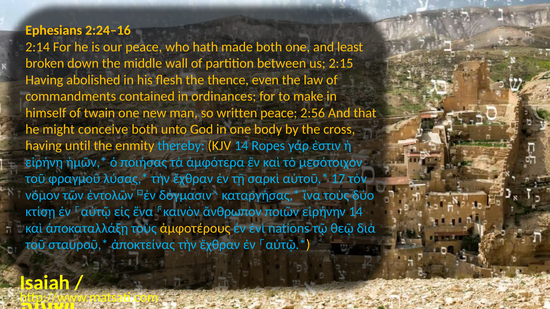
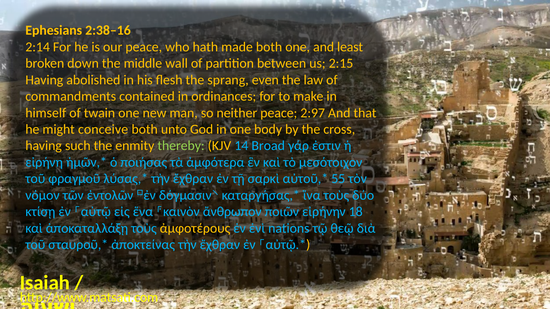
2:24–16: 2:24–16 -> 2:38–16 (108, 30)
thence: thence -> sprang (228, 80)
written: written -> neither (237, 113)
2:56: 2:56 -> 2:97 (313, 113)
until: until -> such (78, 146)
thereby colour: light blue -> light green (181, 146)
Ropes: Ropes -> Broad (268, 146)
17: 17 -> 55 (338, 179)
εἰρήνην 14: 14 -> 18 (356, 212)
